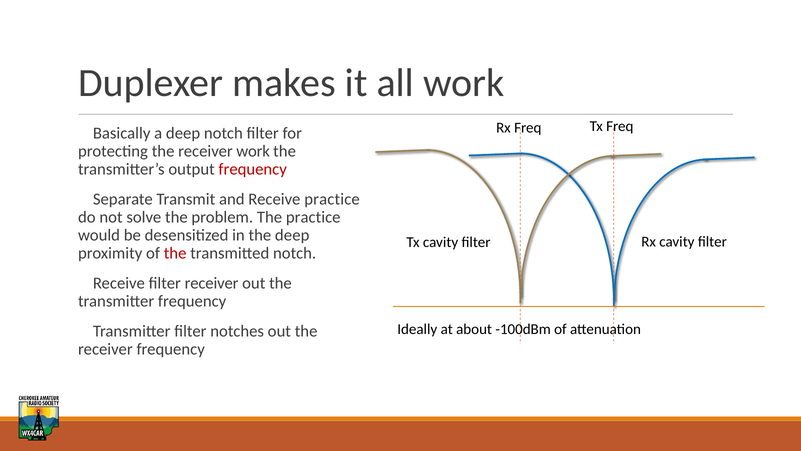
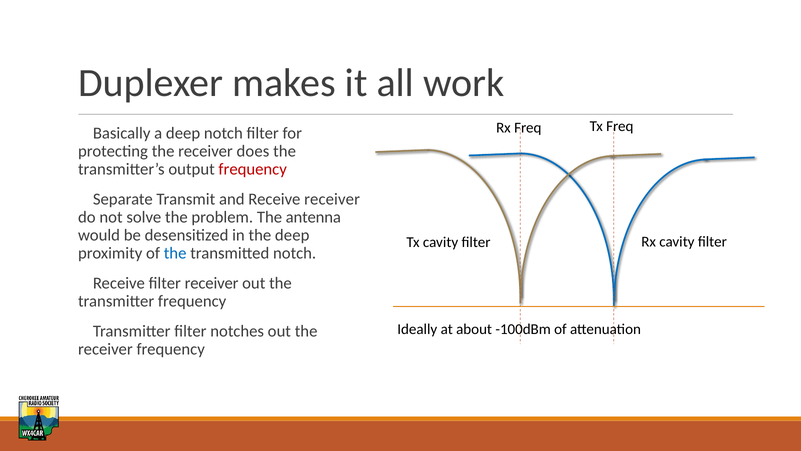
receiver work: work -> does (253, 151)
Receive practice: practice -> receiver (332, 199)
The practice: practice -> antenna (313, 217)
the colour: red -> blue (175, 253)
